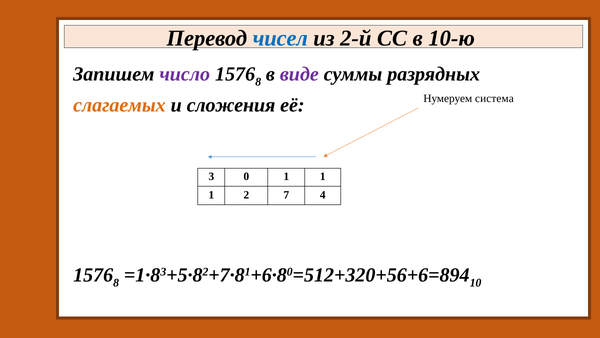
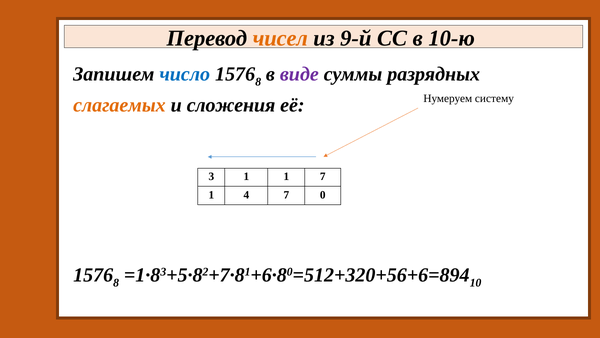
чисел colour: blue -> orange (280, 38)
2-й: 2-й -> 9-й (356, 38)
число colour: purple -> blue (185, 74)
система: система -> систему (494, 99)
3 0: 0 -> 1 (246, 176)
1: 1 -> 7 (323, 176)
2: 2 -> 4 (246, 195)
4: 4 -> 0 (323, 195)
